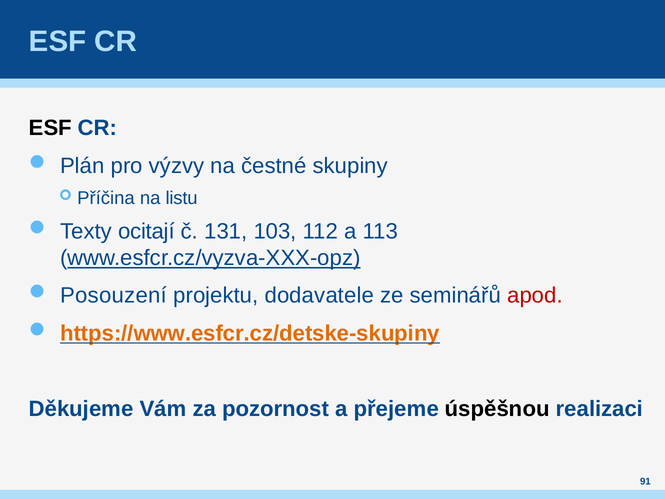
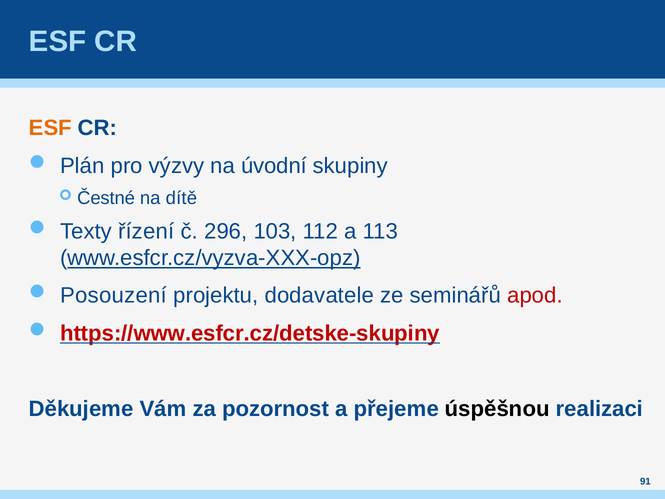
ESF colour: black -> orange (50, 128)
čestné: čestné -> úvodní (274, 166)
Příčina: Příčina -> Čestné (106, 198)
listu: listu -> dítě (181, 198)
ocitají: ocitají -> řízení (146, 231)
131: 131 -> 296 (226, 231)
https://www.esfcr.cz/detske-skupiny colour: orange -> red (250, 333)
